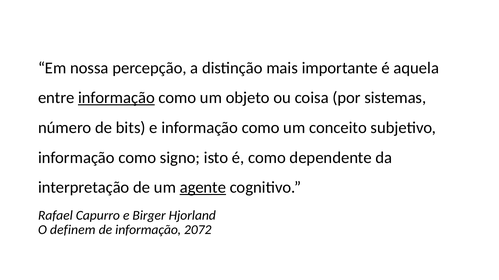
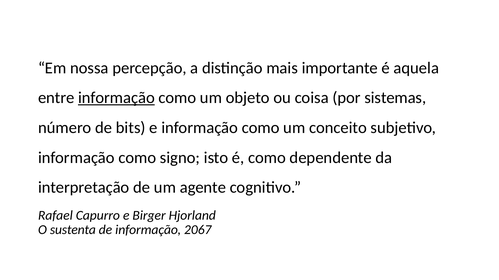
agente underline: present -> none (203, 188)
definem: definem -> sustenta (73, 230)
2072: 2072 -> 2067 (198, 230)
